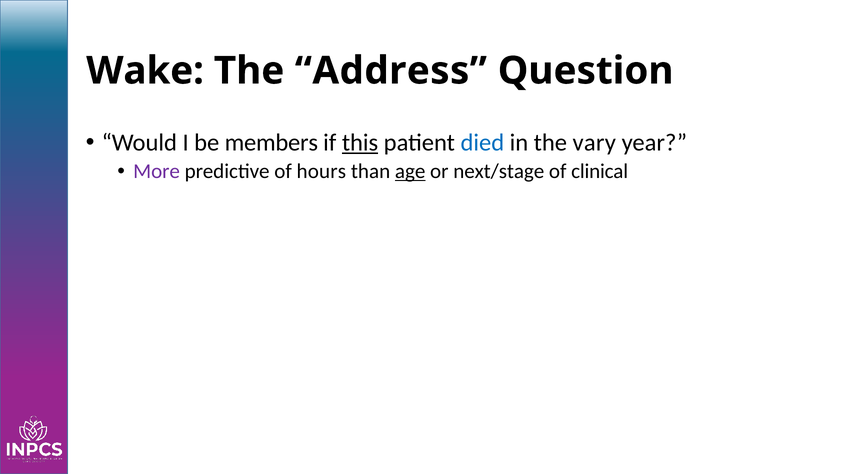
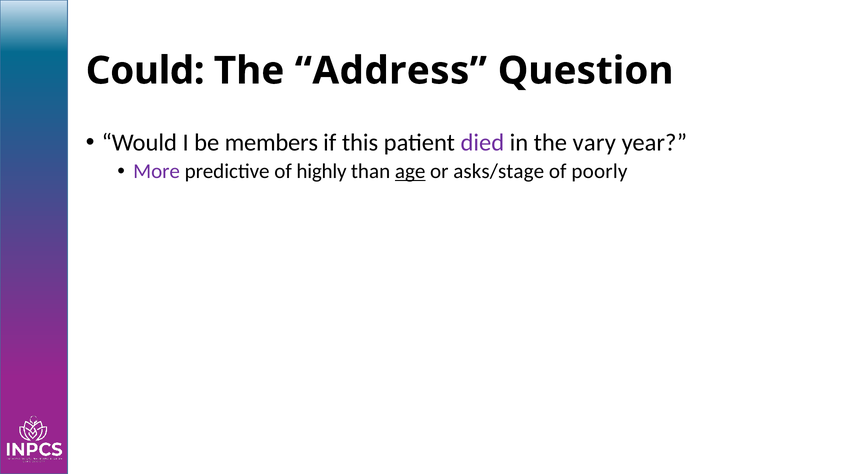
Wake: Wake -> Could (145, 71)
this underline: present -> none (360, 143)
died colour: blue -> purple (482, 143)
hours: hours -> highly (322, 172)
next/stage: next/stage -> asks/stage (499, 172)
clinical: clinical -> poorly (599, 172)
